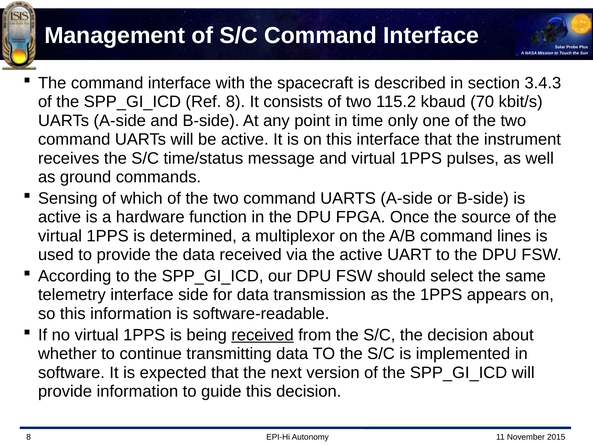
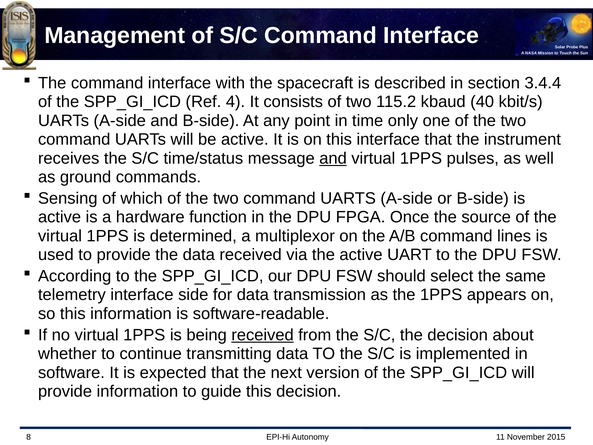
3.4.3: 3.4.3 -> 3.4.4 (543, 83)
Ref 8: 8 -> 4 (235, 102)
70: 70 -> 40 (482, 102)
and underline: none -> present (333, 158)
